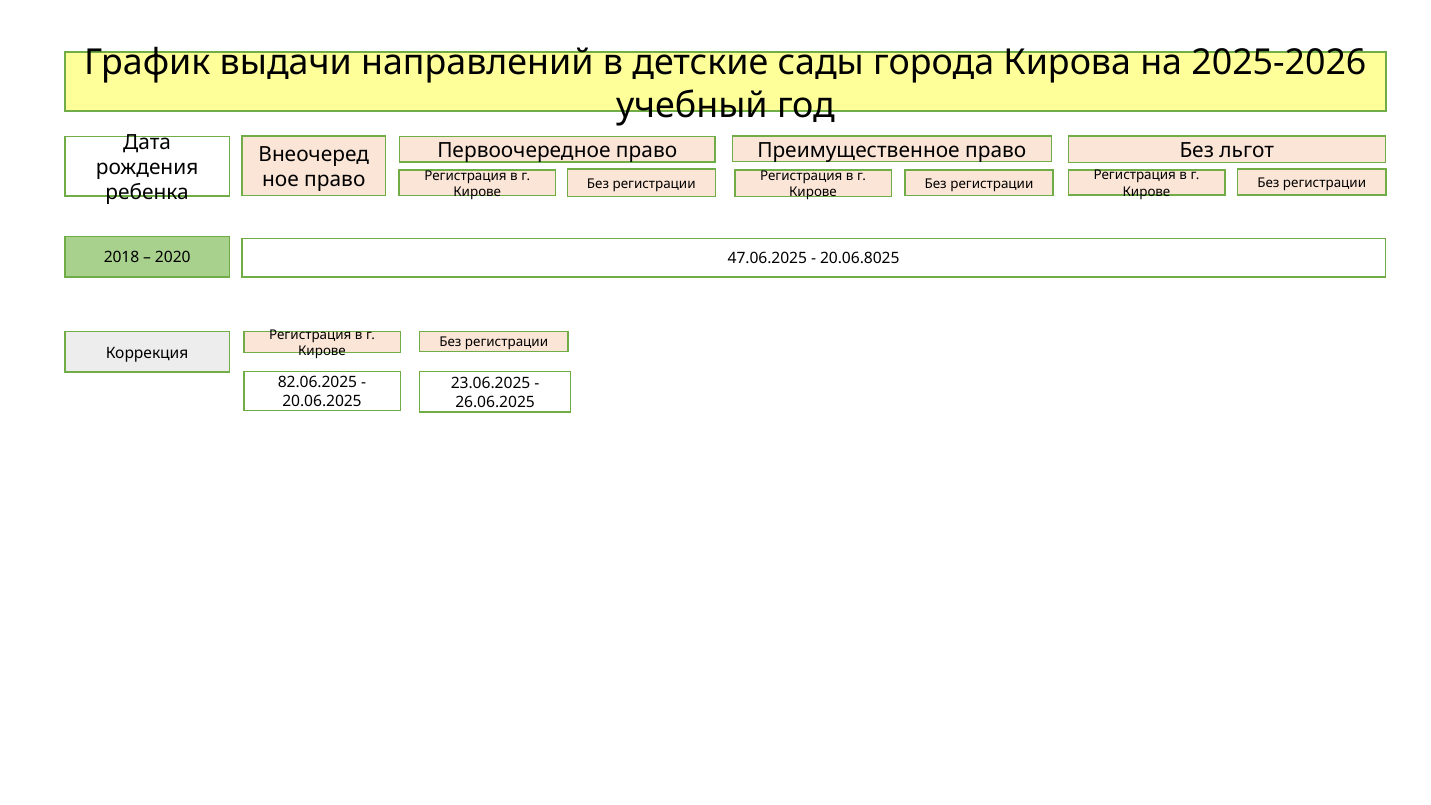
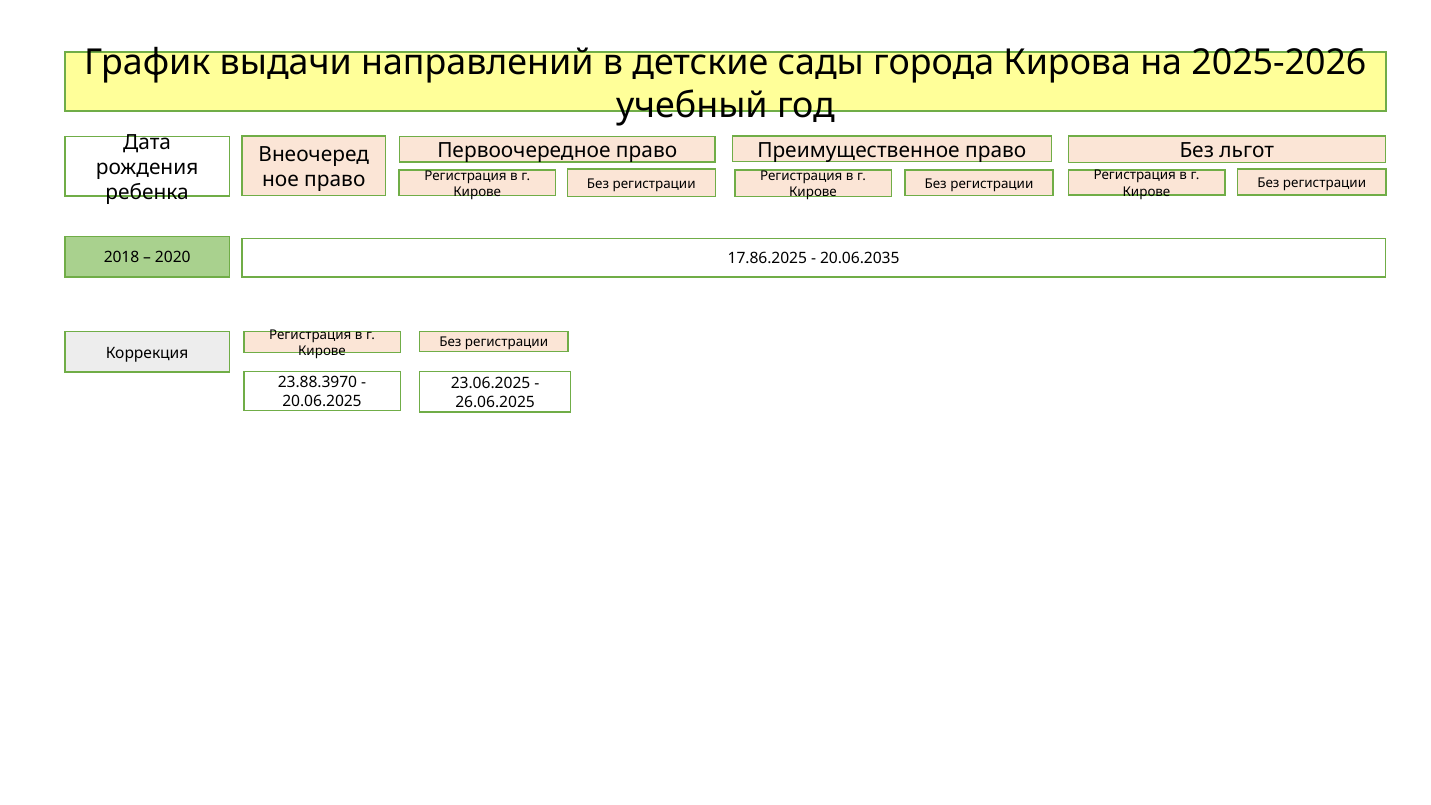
47.06.2025: 47.06.2025 -> 17.86.2025 (767, 259)
20.06.8025: 20.06.8025 -> 20.06.2035 (860, 259)
82.06.2025: 82.06.2025 -> 23.88.3970 (317, 383)
